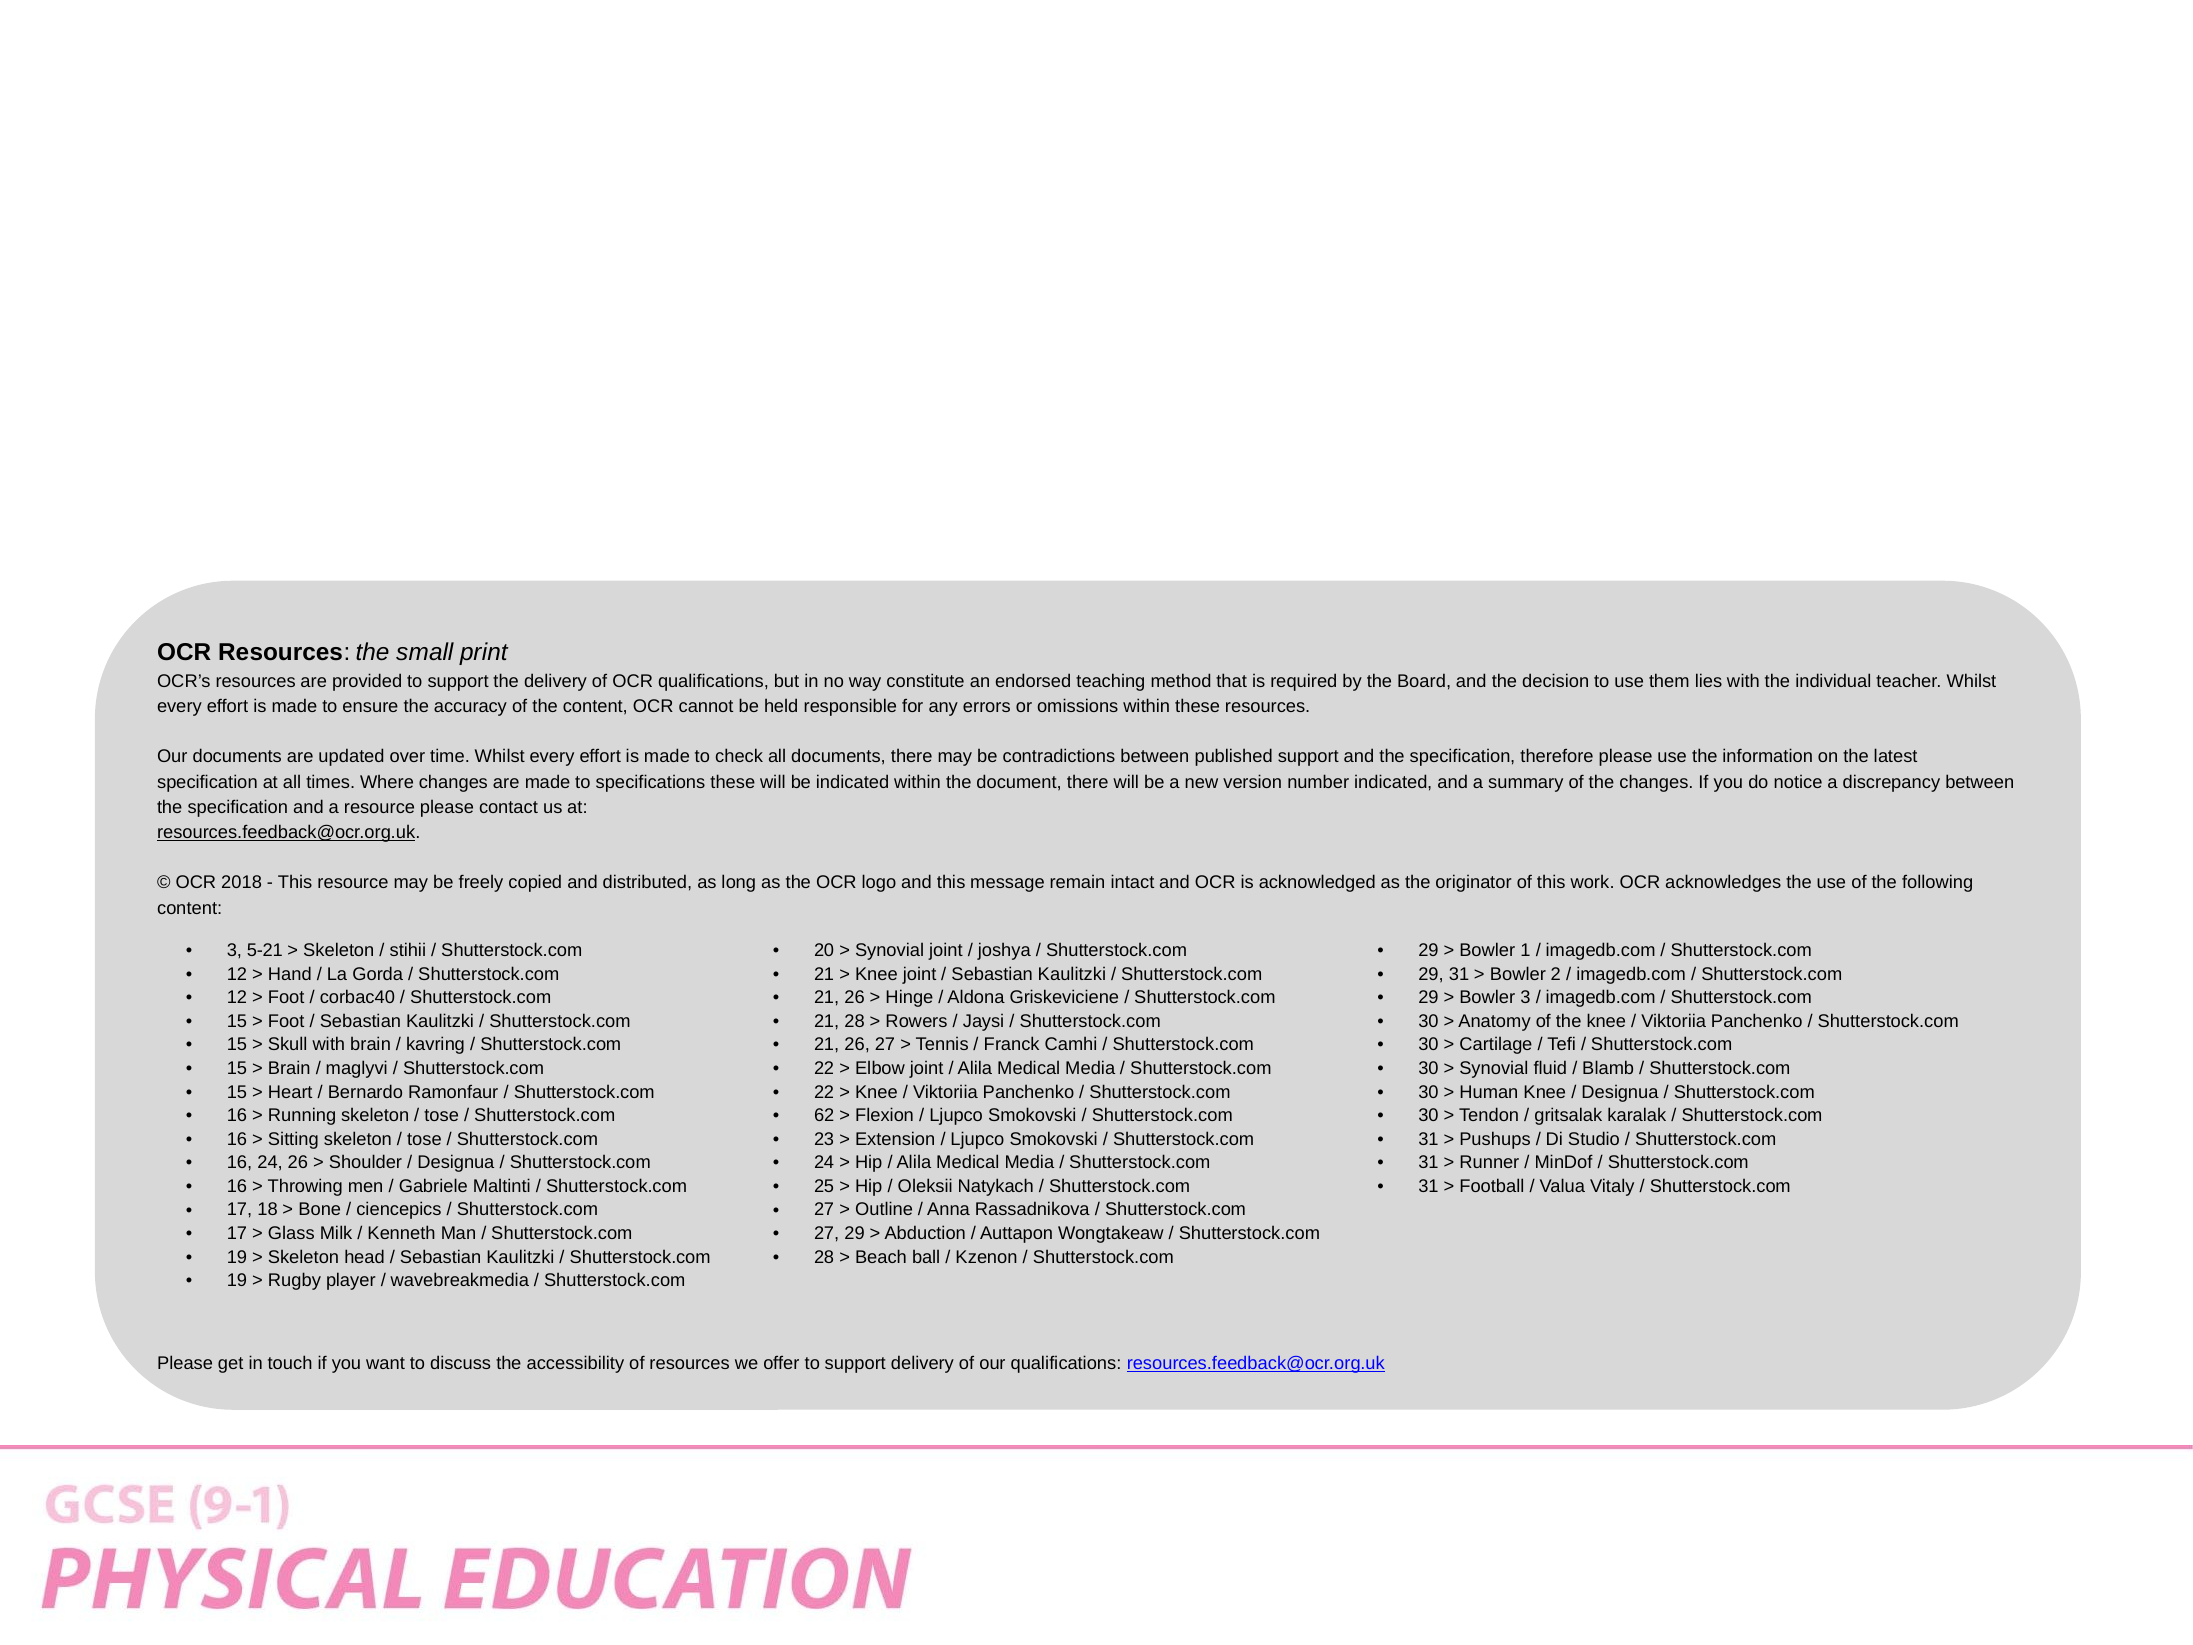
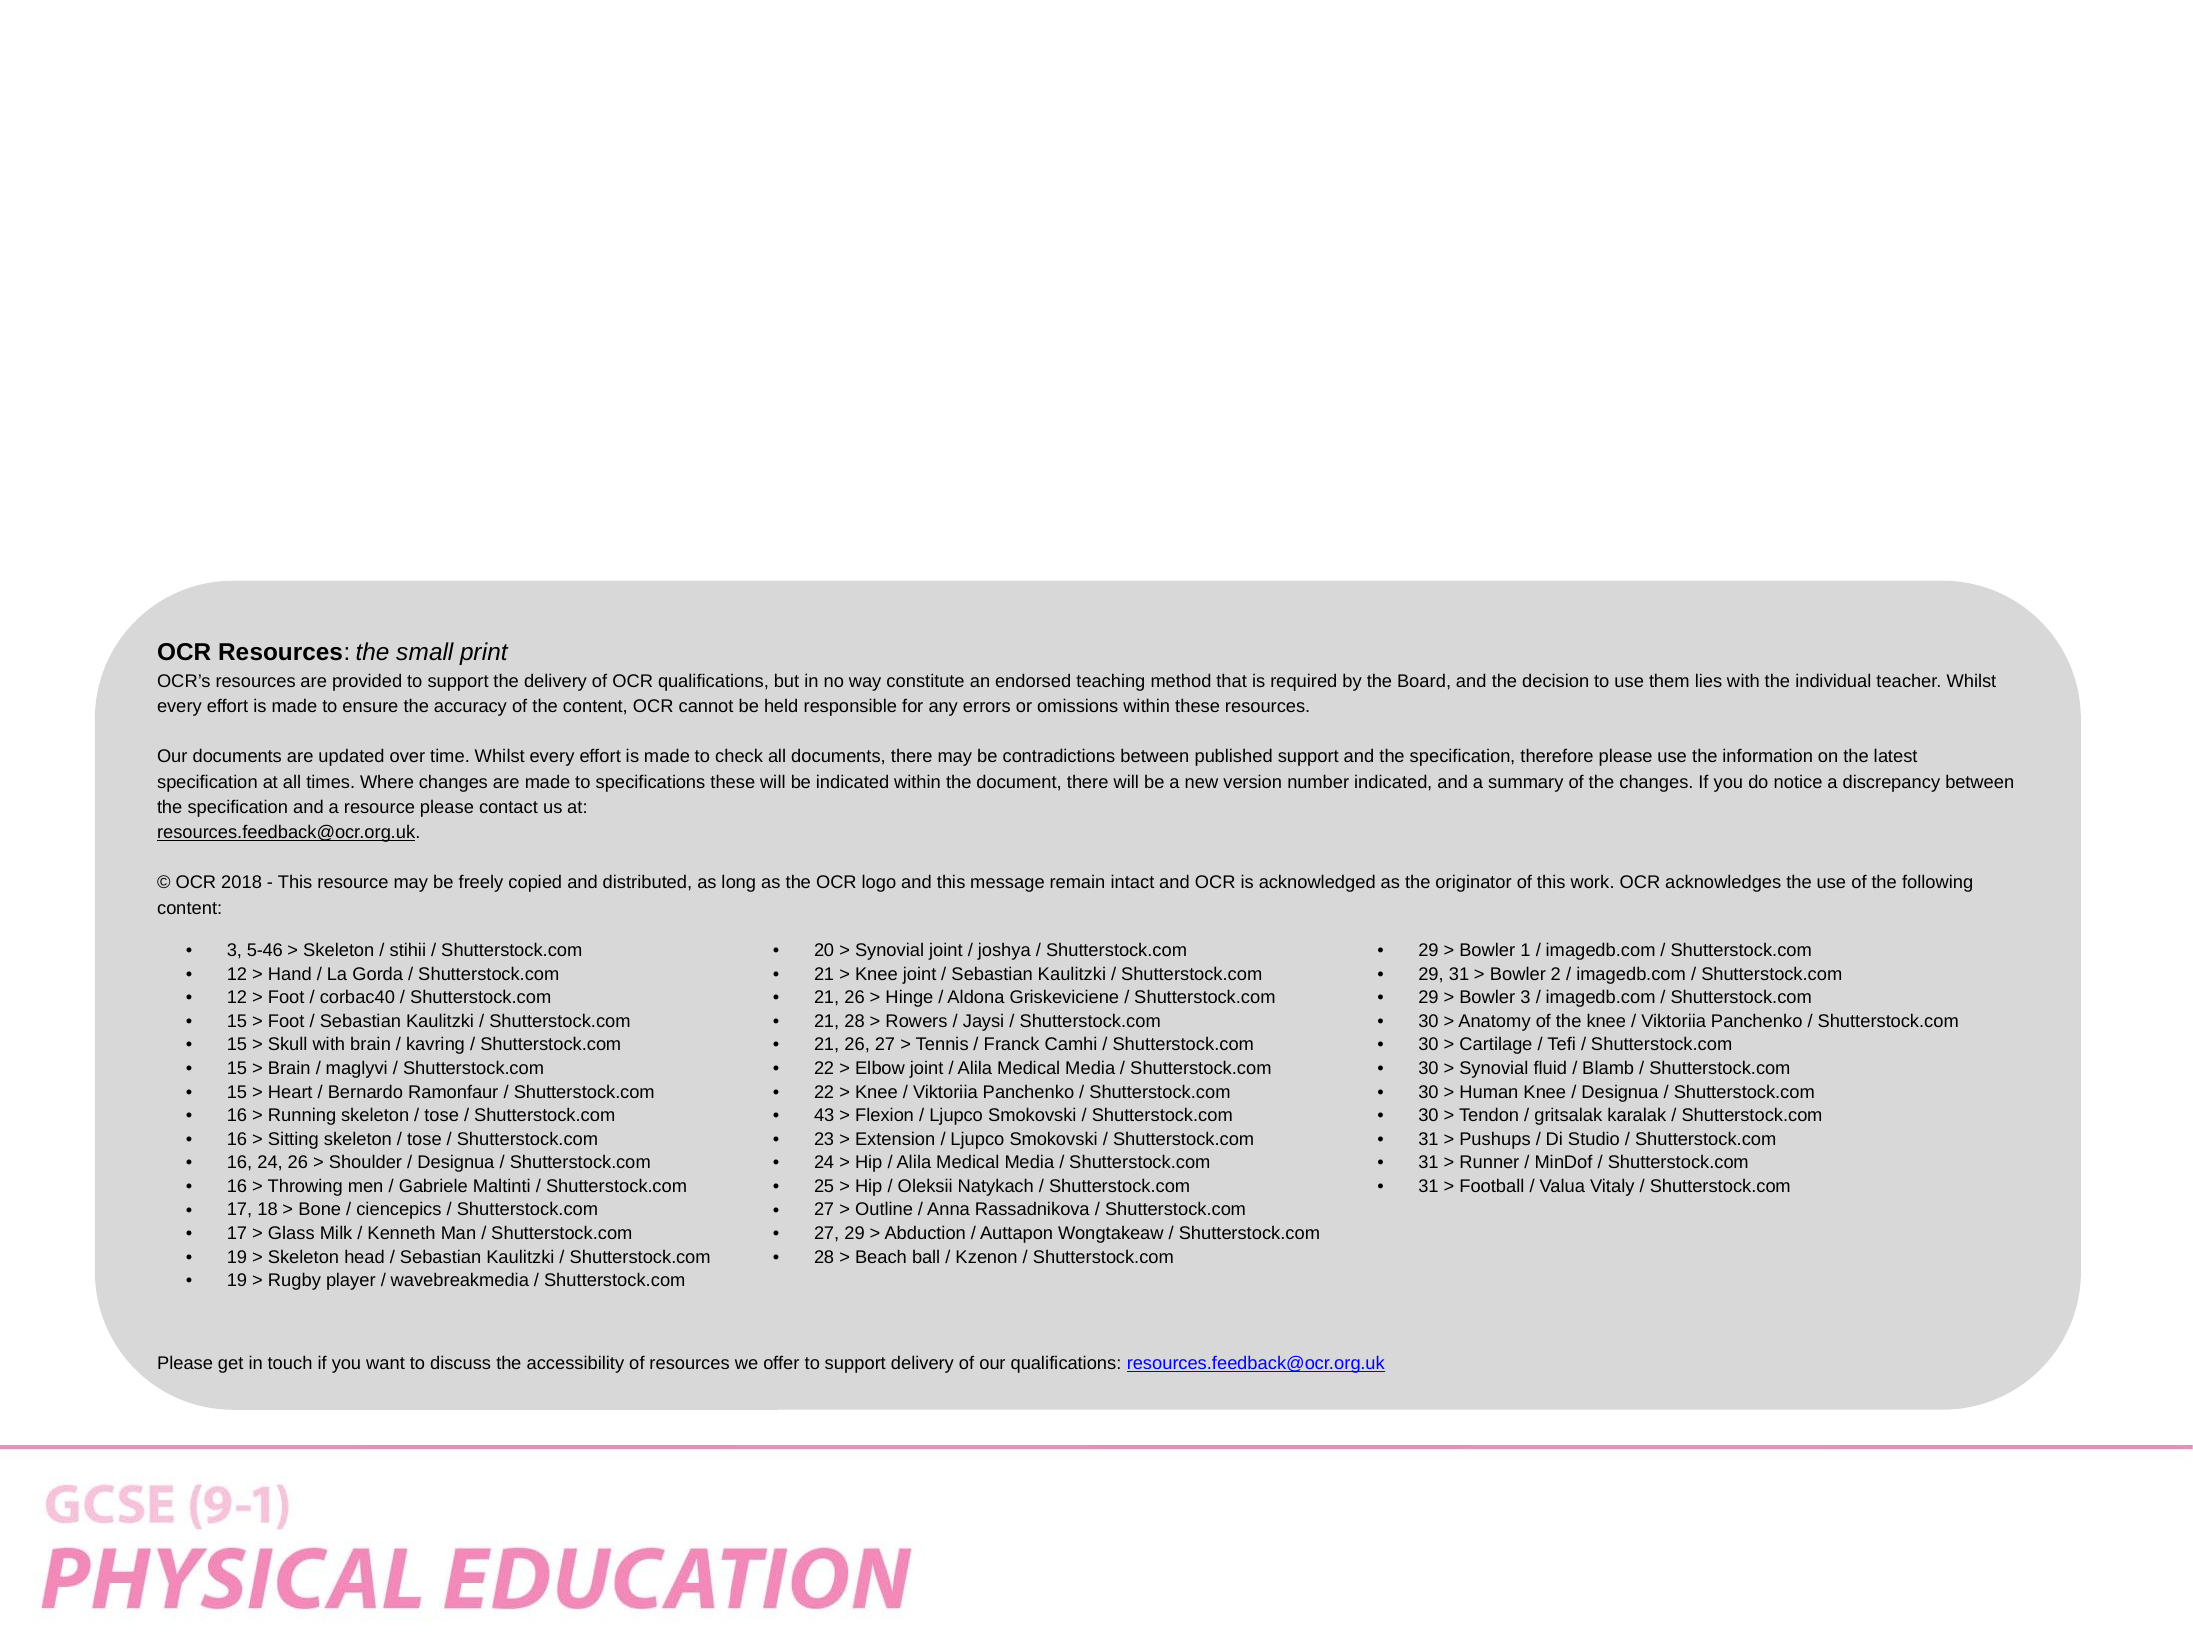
5-21: 5-21 -> 5-46 (265, 950)
62: 62 -> 43 (824, 1115)
